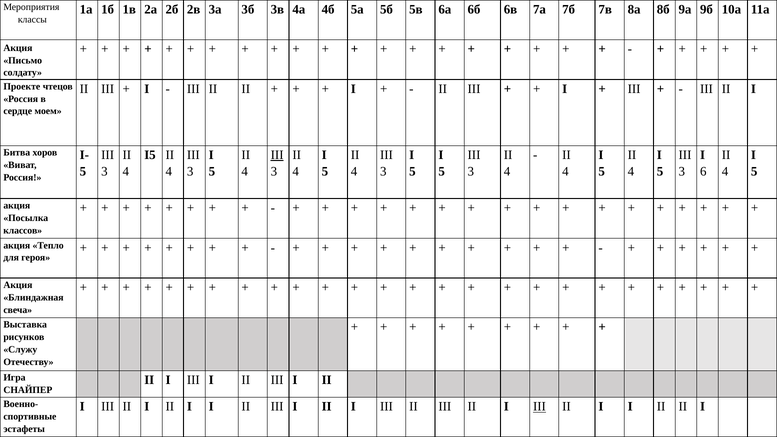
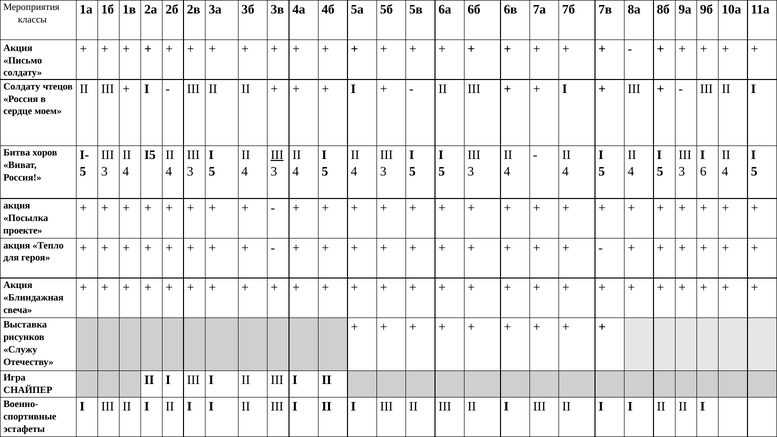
Проекте: Проекте -> Солдату (22, 86)
классов: классов -> проекте (23, 230)
III underline: present -> none (539, 407)
